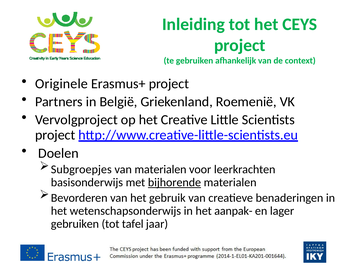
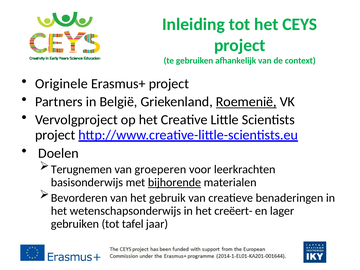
Roemenië underline: none -> present (246, 102)
Subgroepjes: Subgroepjes -> Terugnemen (81, 170)
van materialen: materialen -> groeperen (160, 170)
aanpak-: aanpak- -> creëert- (233, 211)
